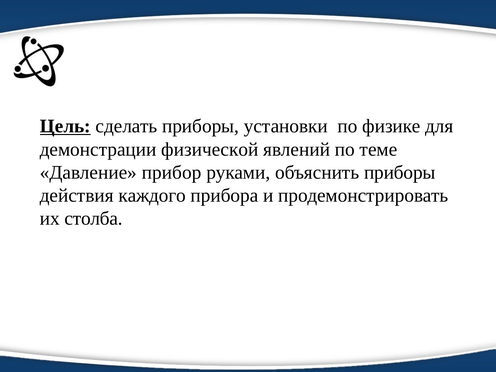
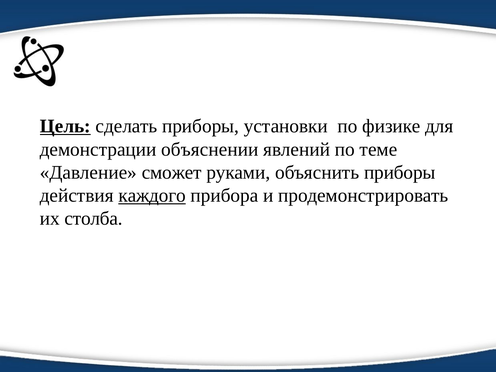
физической: физической -> объяснении (210, 149)
прибор: прибор -> сможет (172, 172)
каждого underline: none -> present (152, 196)
